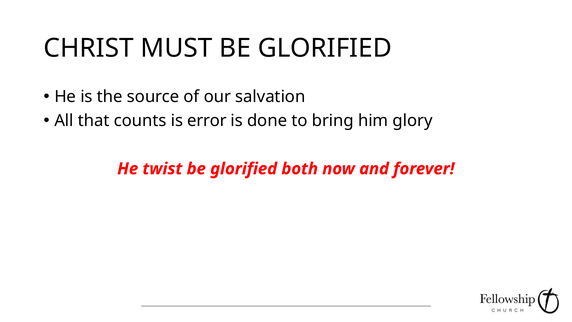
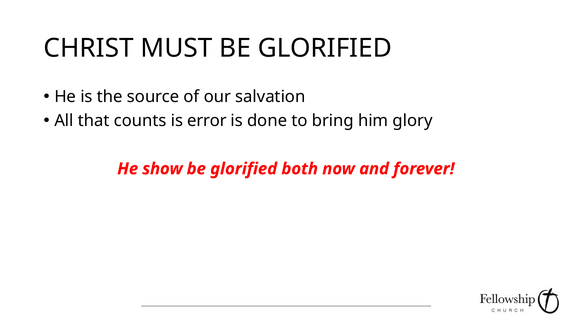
twist: twist -> show (162, 169)
